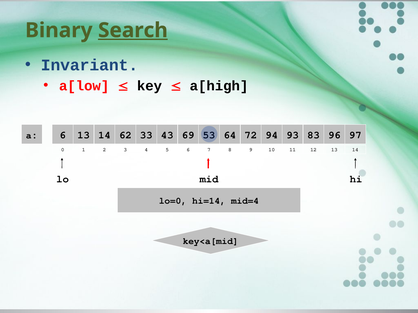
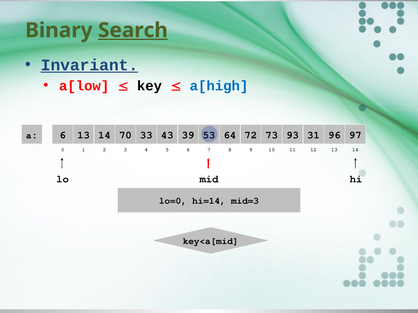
Invariant underline: none -> present (89, 65)
a[high colour: black -> blue (219, 86)
62: 62 -> 70 (125, 135)
69: 69 -> 39 (188, 135)
94: 94 -> 73 (272, 135)
83: 83 -> 31 (313, 135)
mid=4: mid=4 -> mid=3 (245, 201)
